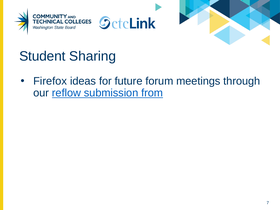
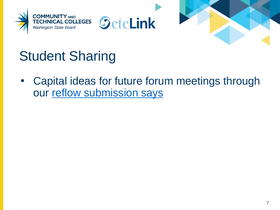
Firefox: Firefox -> Capital (50, 81)
from: from -> says (152, 93)
